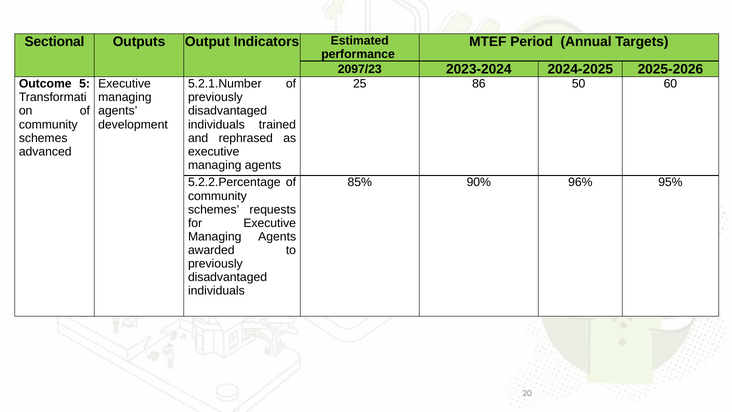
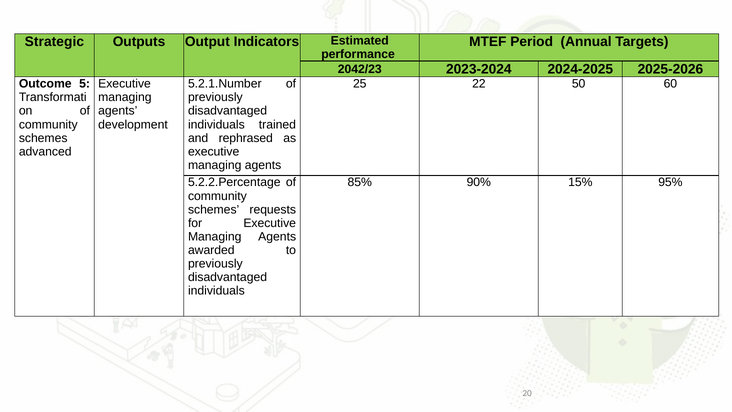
Sectional: Sectional -> Strategic (54, 42)
2097/23: 2097/23 -> 2042/23 (360, 69)
86: 86 -> 22 (479, 84)
96%: 96% -> 15% (580, 182)
